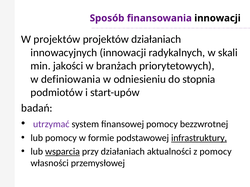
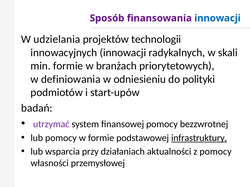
innowacji colour: black -> blue (217, 18)
W projektów: projektów -> udzielania (57, 39)
projektów działaniach: działaniach -> technologii (156, 39)
min jakości: jakości -> formie (68, 66)
stopnia: stopnia -> polityki (199, 79)
wsparcia underline: present -> none (62, 152)
